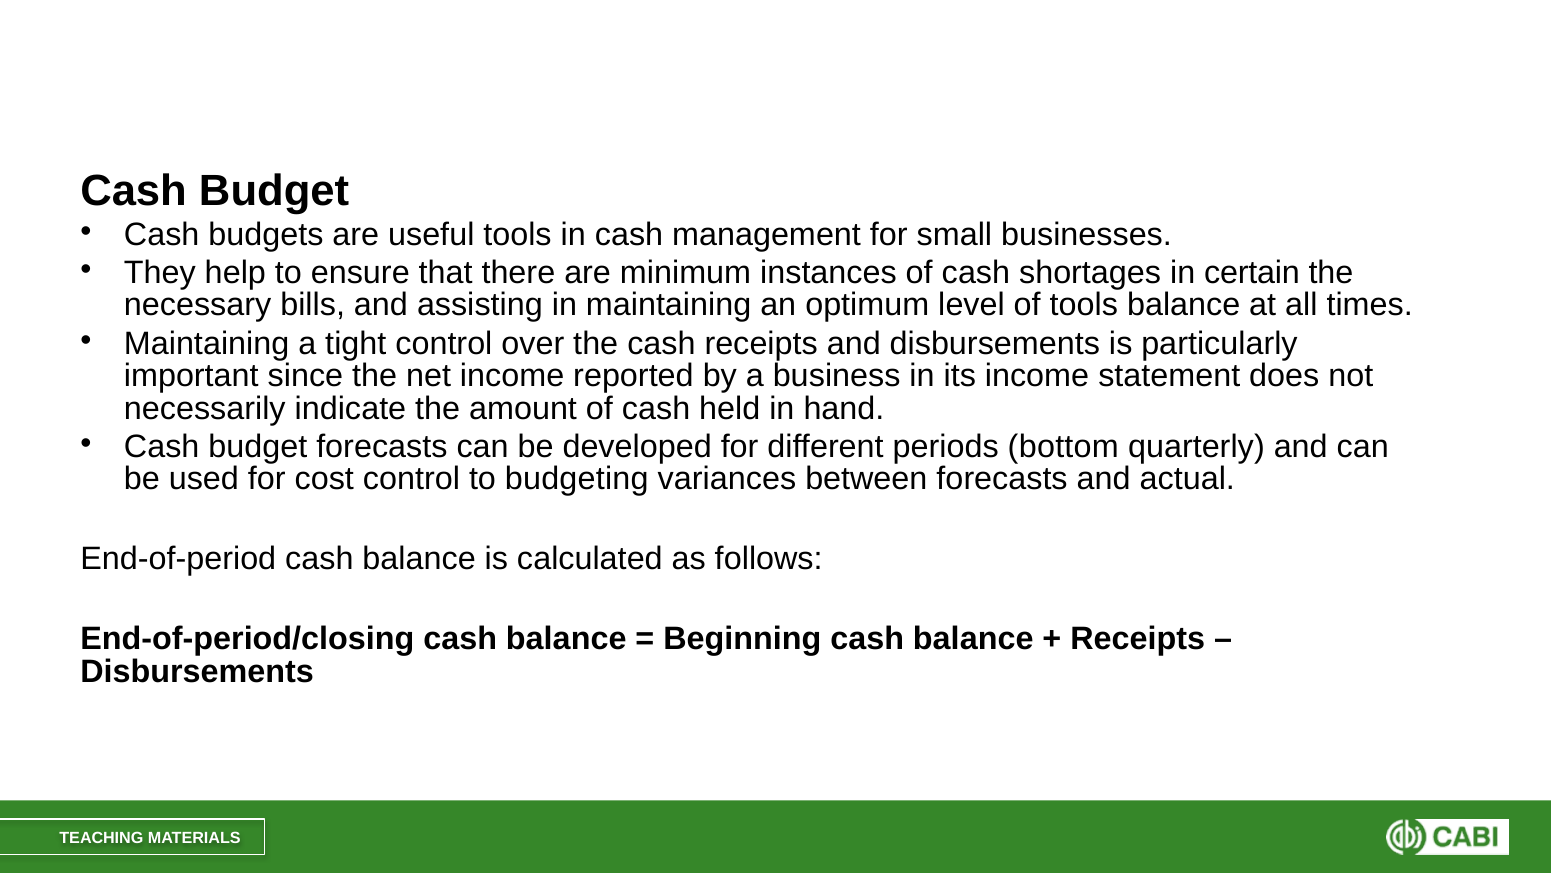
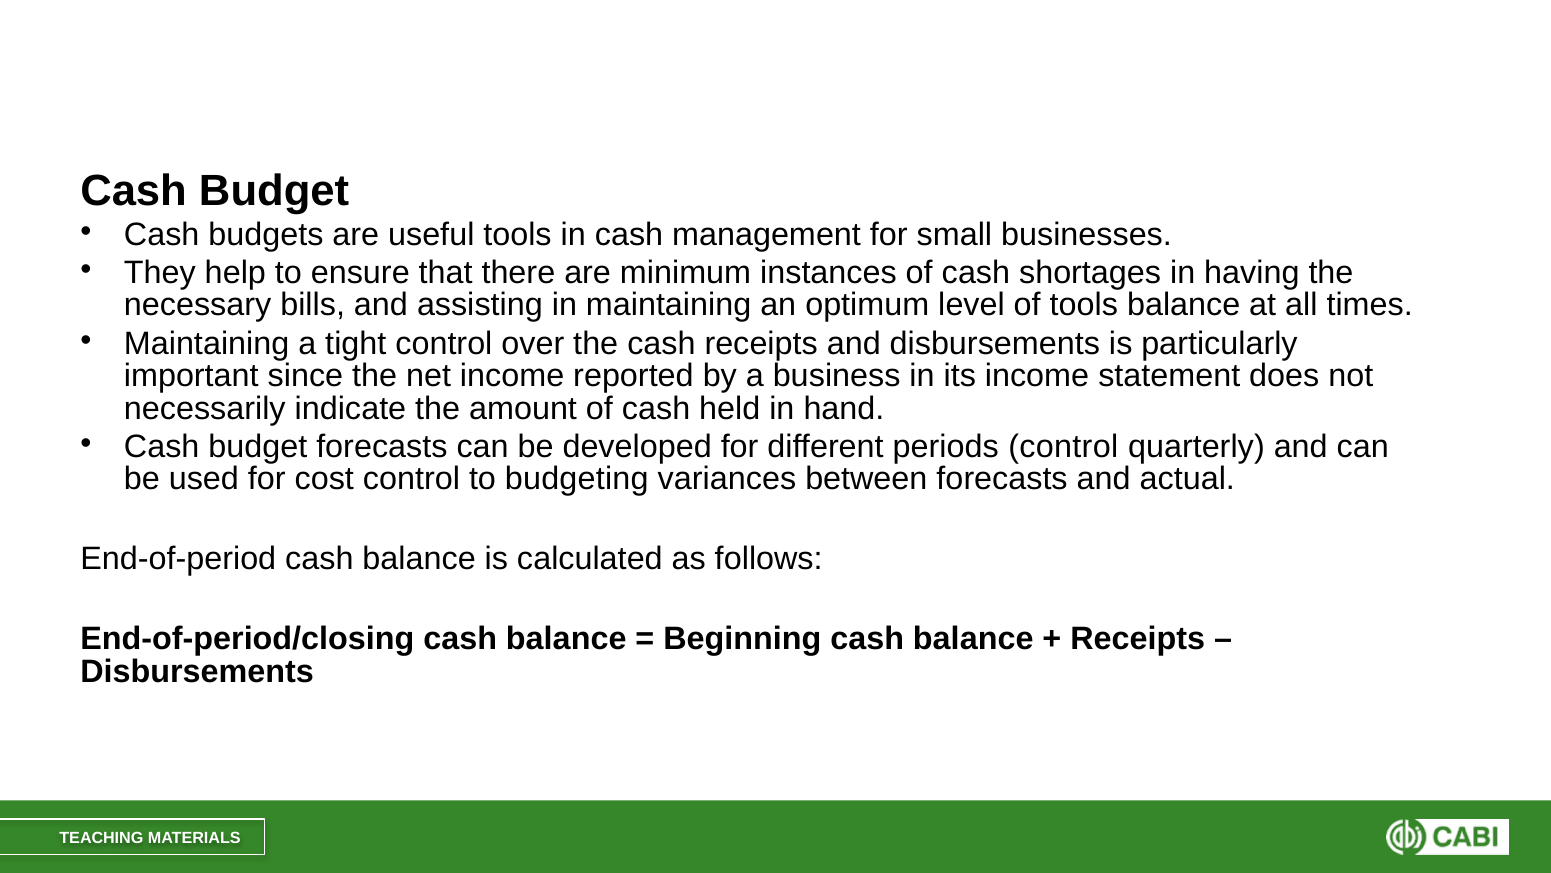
certain: certain -> having (1252, 273)
periods bottom: bottom -> control (1063, 446)
